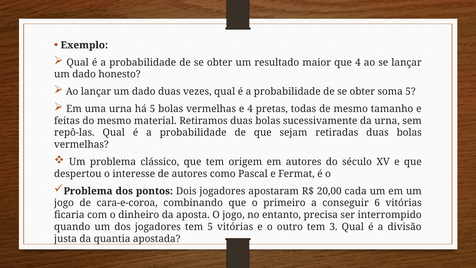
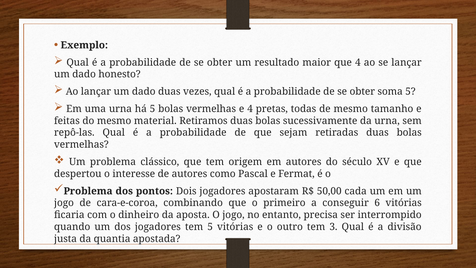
20,00: 20,00 -> 50,00 (329, 191)
